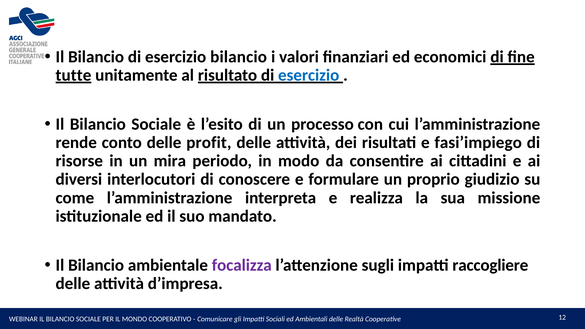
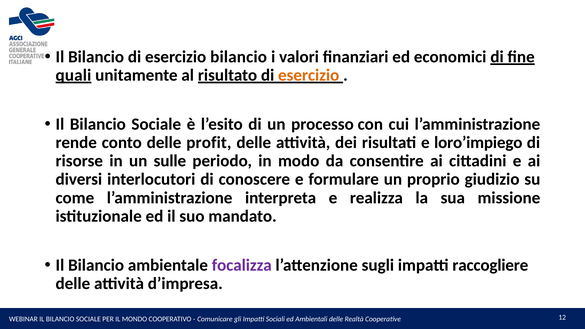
tutte: tutte -> quali (73, 75)
esercizio colour: blue -> orange (309, 75)
fasi’impiego: fasi’impiego -> loro’impiego (478, 143)
mira: mira -> sulle (170, 161)
